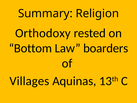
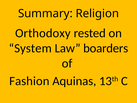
Bottom: Bottom -> System (30, 48)
Villages: Villages -> Fashion (29, 81)
